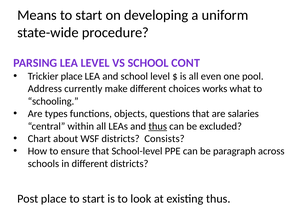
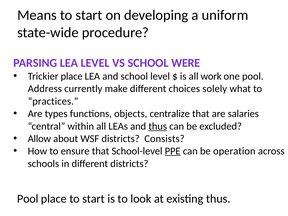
CONT: CONT -> WERE (186, 63)
even: even -> work (211, 76)
works: works -> solely (215, 89)
schooling: schooling -> practices (53, 101)
questions: questions -> centralize (170, 114)
Chart: Chart -> Allow (39, 139)
PPE underline: none -> present (173, 151)
paragraph: paragraph -> operation (234, 151)
Post: Post -> Pool (28, 199)
